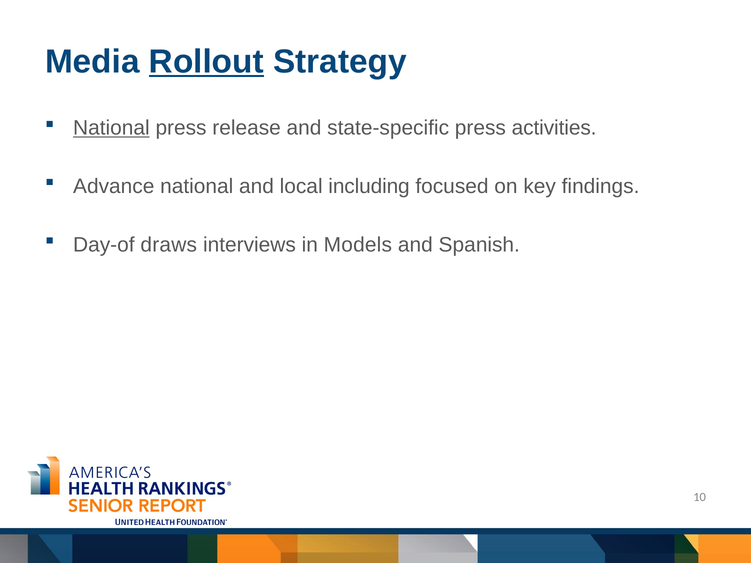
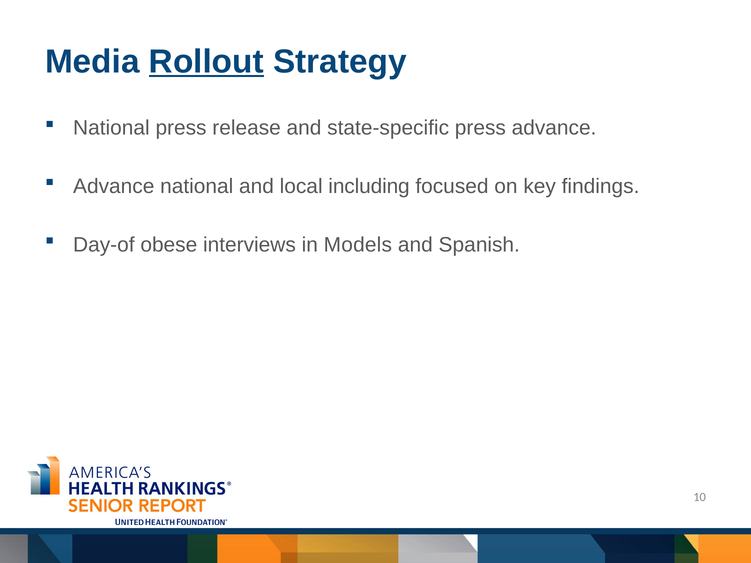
National underline: present -> none (111, 128)
press activities: activities -> advance (554, 128)
draws: draws -> obese (169, 245)
